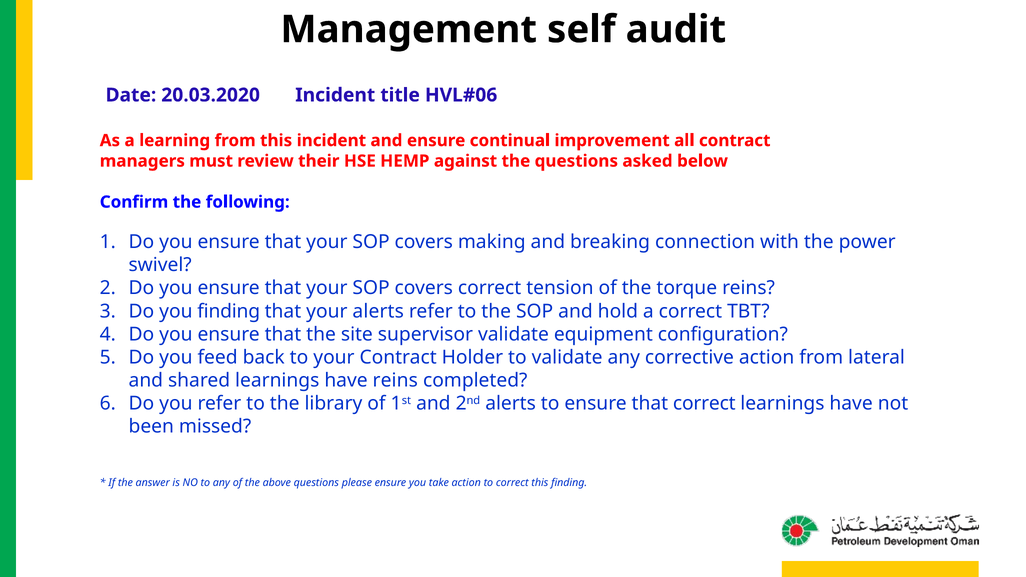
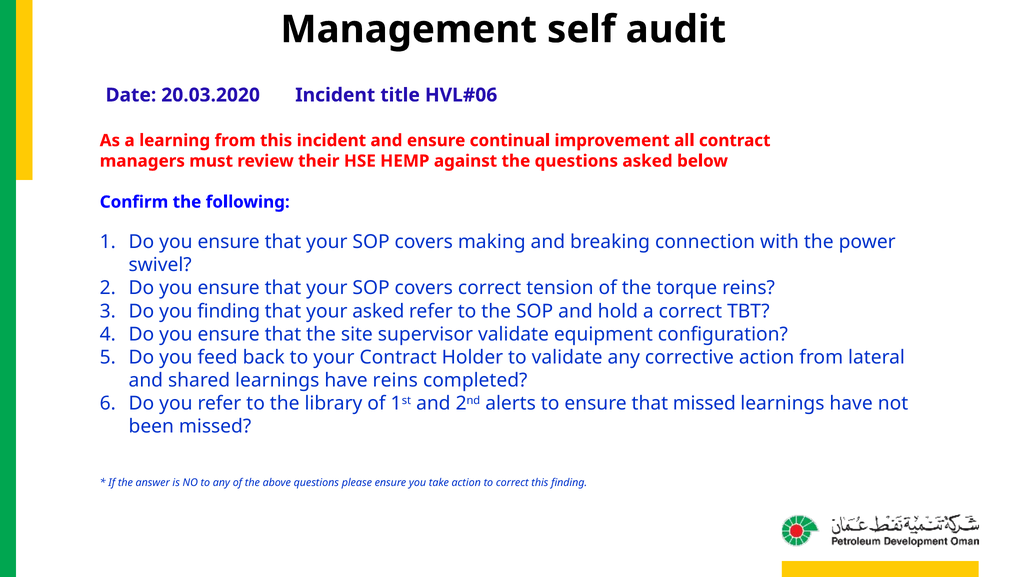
your alerts: alerts -> asked (378, 311)
that correct: correct -> missed (704, 404)
